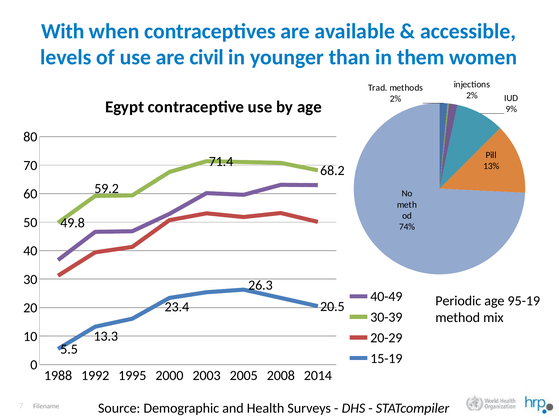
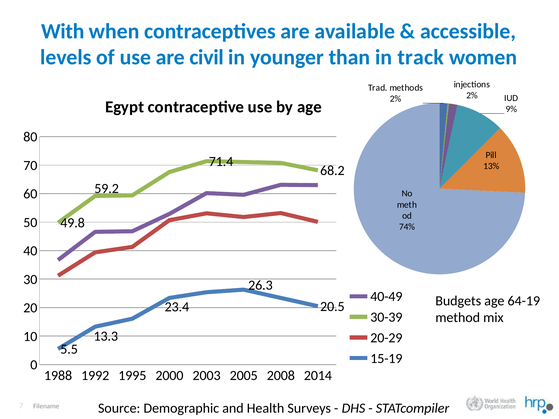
them: them -> track (421, 57)
Periodic: Periodic -> Budgets (458, 301)
95-19: 95-19 -> 64-19 (524, 301)
